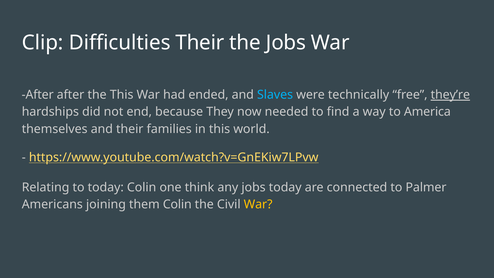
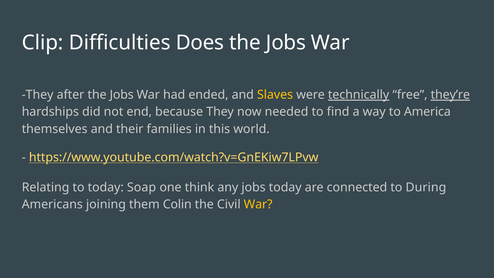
Difficulties Their: Their -> Does (200, 43)
After: After -> They (38, 95)
after the This: This -> Jobs (122, 95)
Slaves colour: light blue -> yellow (275, 95)
technically underline: none -> present (359, 95)
today Colin: Colin -> Soap (142, 187)
Palmer: Palmer -> During (426, 187)
